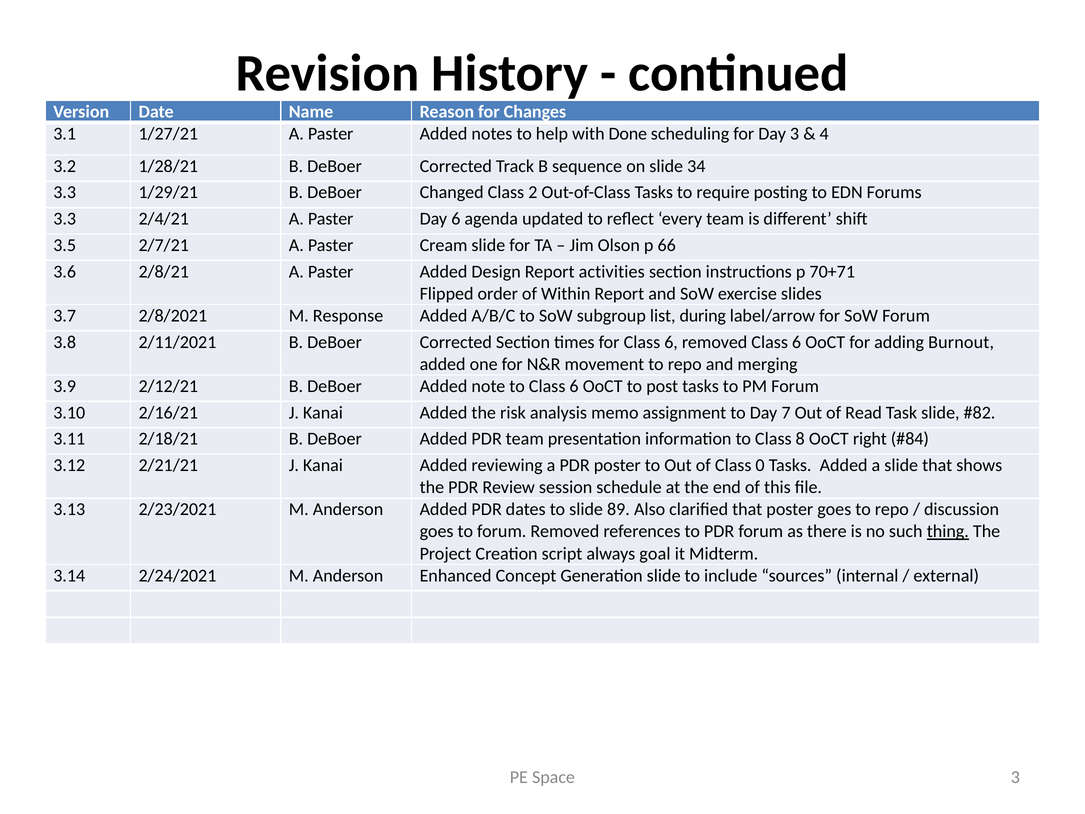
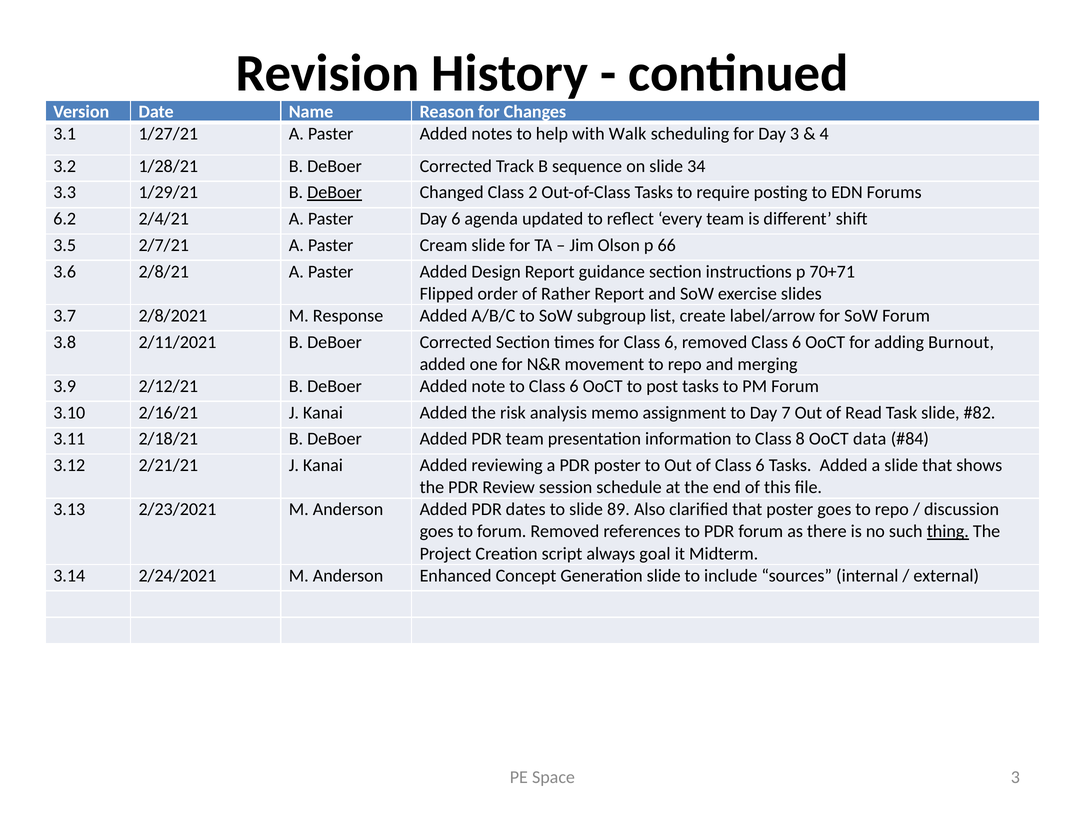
Done: Done -> Walk (628, 134)
DeBoer underline: none -> present (335, 192)
3.3: 3.3 -> 6.2 (65, 219)
activities: activities -> guidance (612, 271)
Within: Within -> Rather (566, 294)
during: during -> create (703, 316)
right: right -> data (870, 439)
of Class 0: 0 -> 6 (760, 465)
